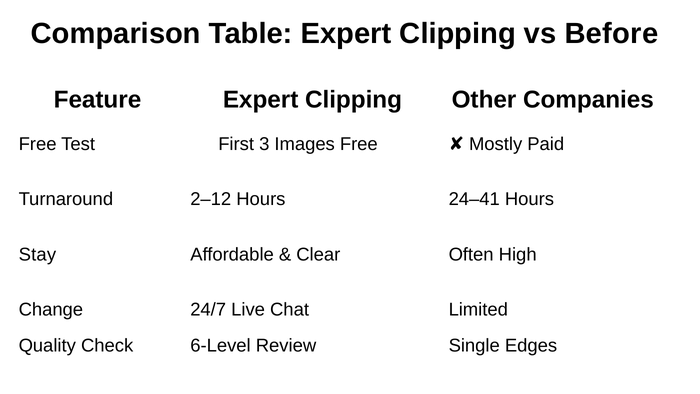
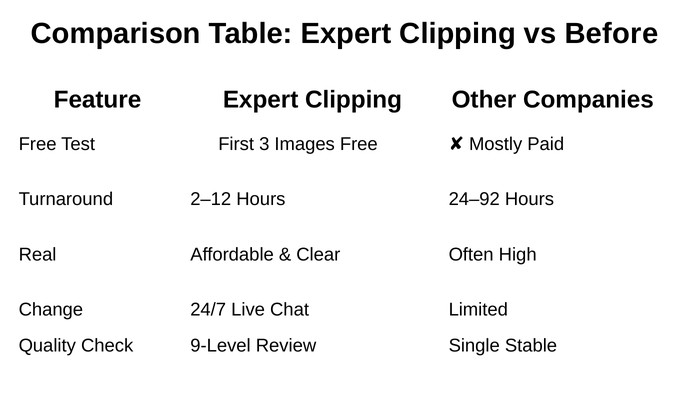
24–41: 24–41 -> 24–92 (474, 199)
Stay: Stay -> Real (38, 254)
6-Level: 6-Level -> 9-Level (220, 345)
Edges: Edges -> Stable (531, 345)
